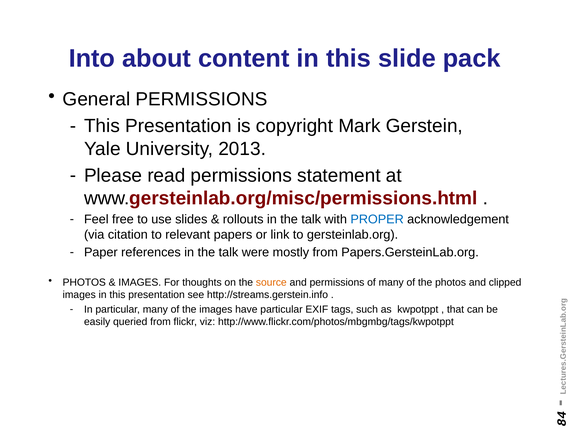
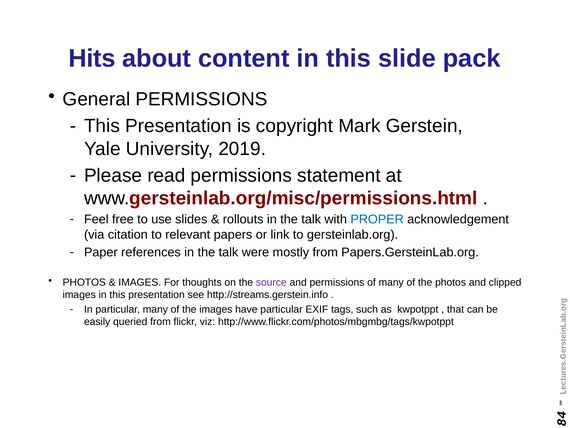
Into: Into -> Hits (92, 58)
2013: 2013 -> 2019 (242, 149)
source colour: orange -> purple (271, 282)
